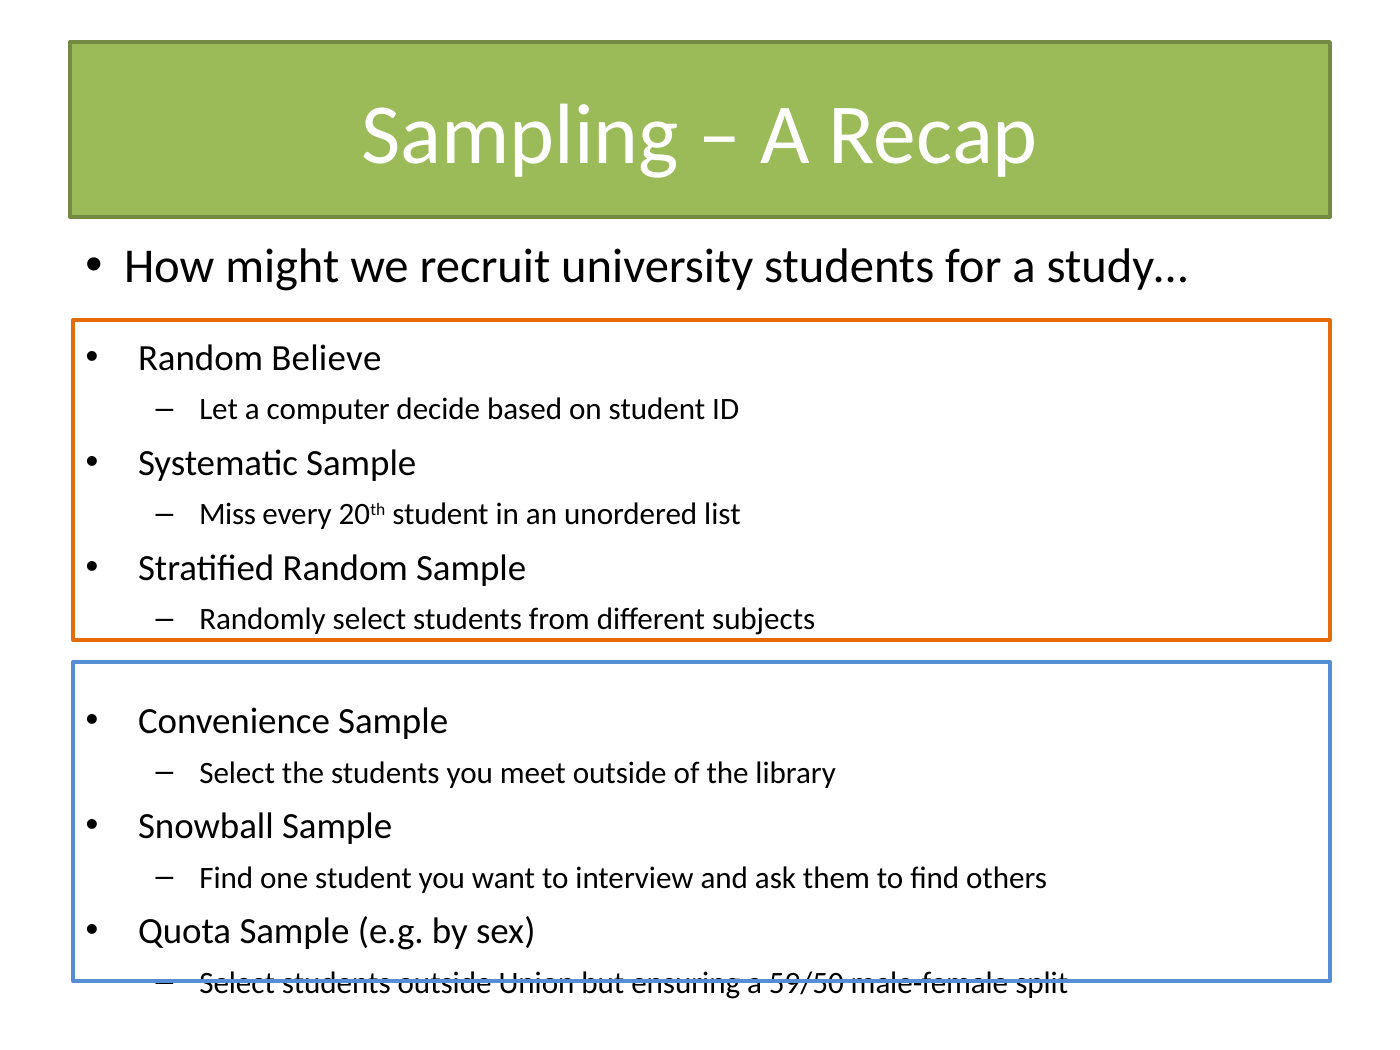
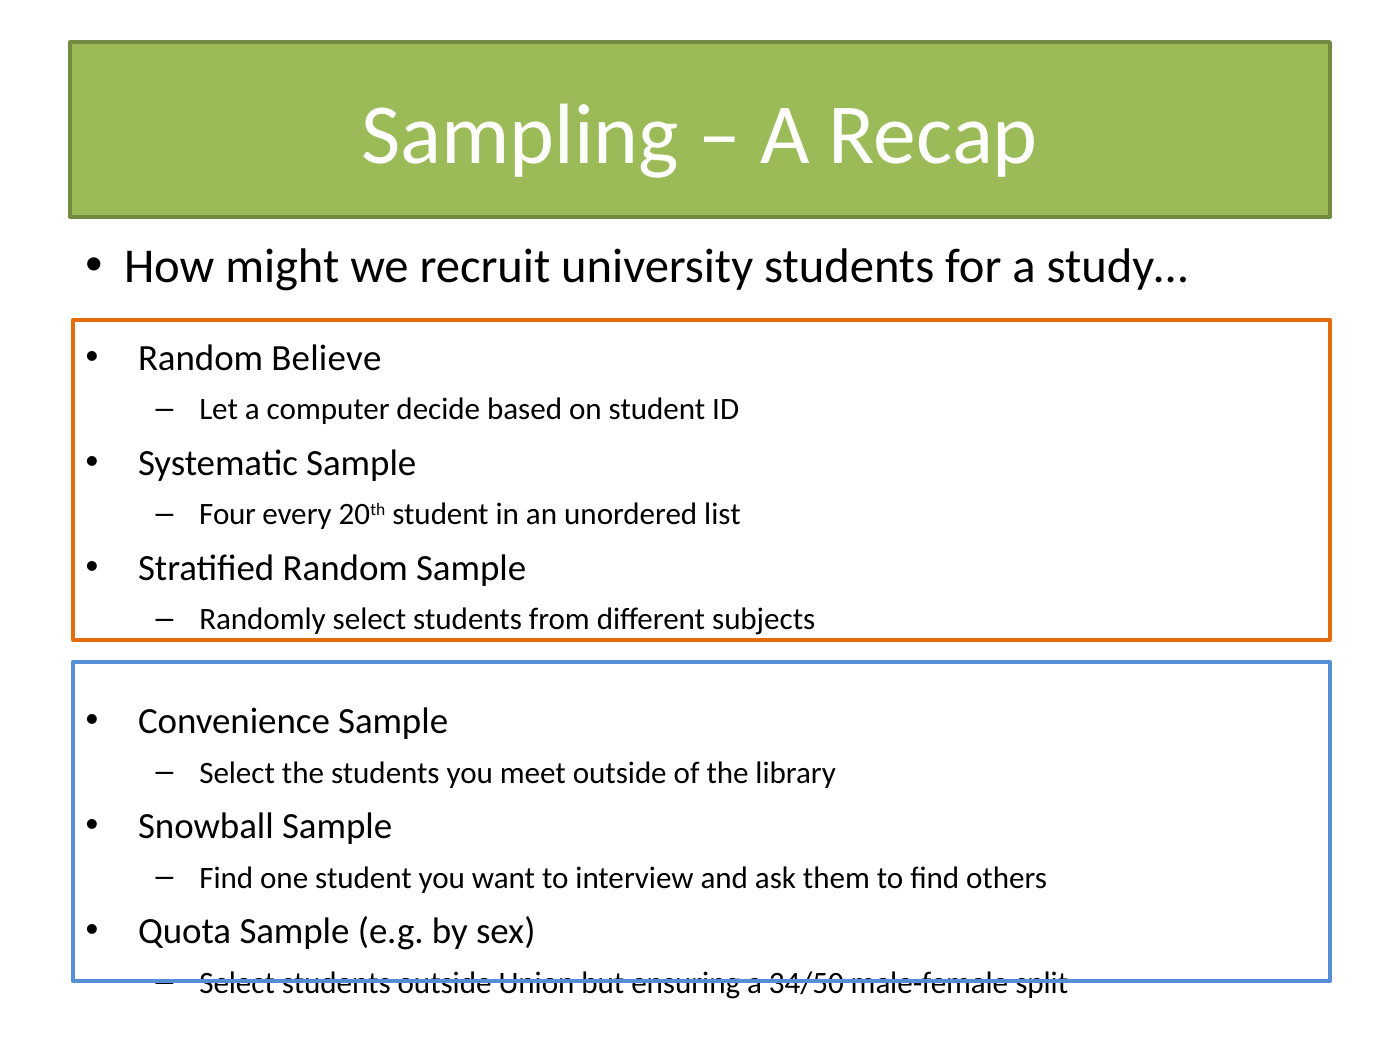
Miss: Miss -> Four (228, 515)
59/50: 59/50 -> 34/50 (806, 983)
